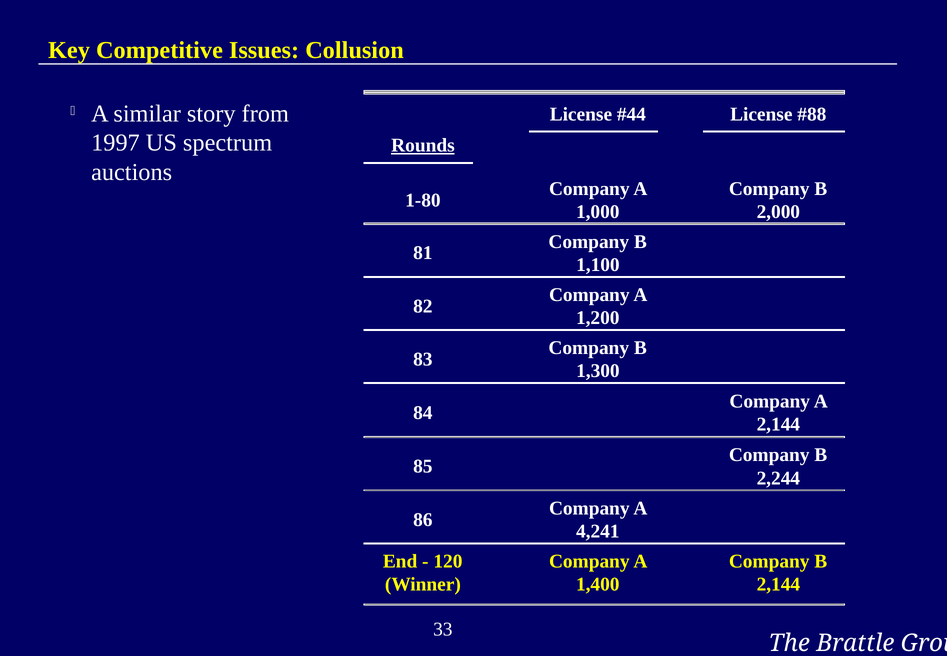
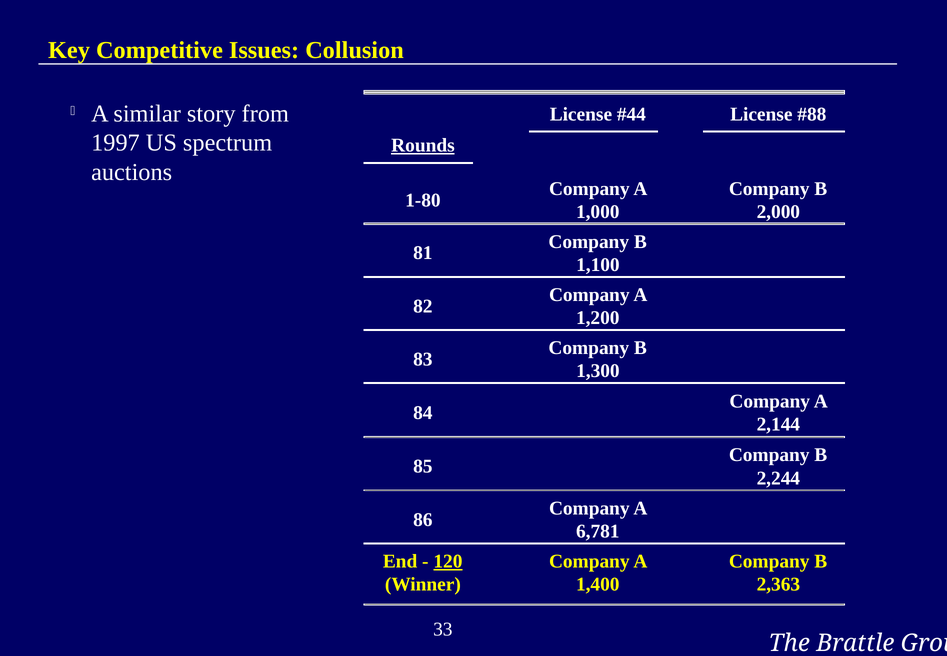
4,241: 4,241 -> 6,781 (598, 531)
120 underline: none -> present (448, 561)
2,144: 2,144 -> 2,363 (778, 584)
